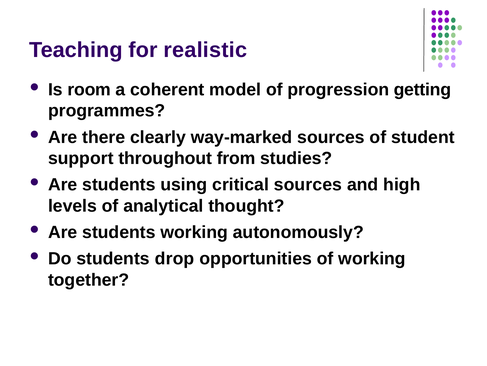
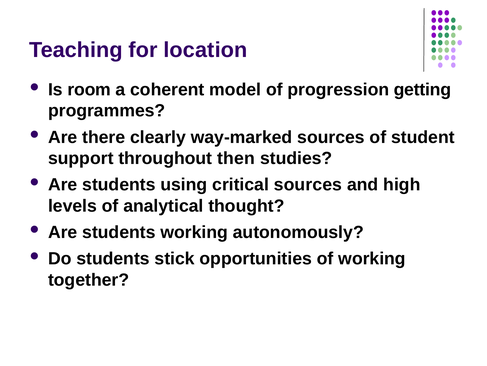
realistic: realistic -> location (205, 50)
from: from -> then (236, 158)
drop: drop -> stick (175, 258)
